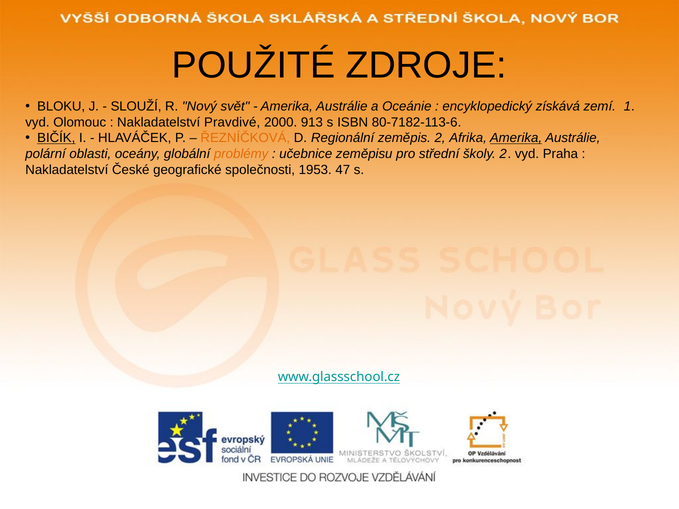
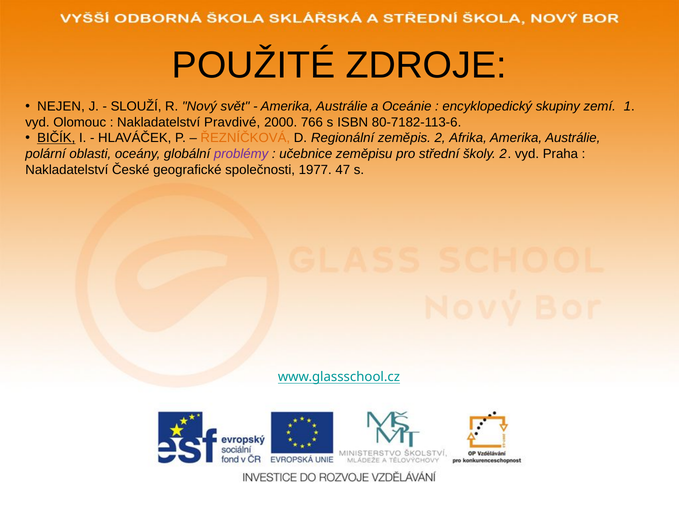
BLOKU: BLOKU -> NEJEN (61, 106)
získává: získává -> skupiny (558, 106)
913: 913 -> 766 (312, 122)
Amerika underline: present -> none (516, 138)
problémy colour: orange -> purple (241, 154)
1953: 1953 -> 1977 (315, 170)
